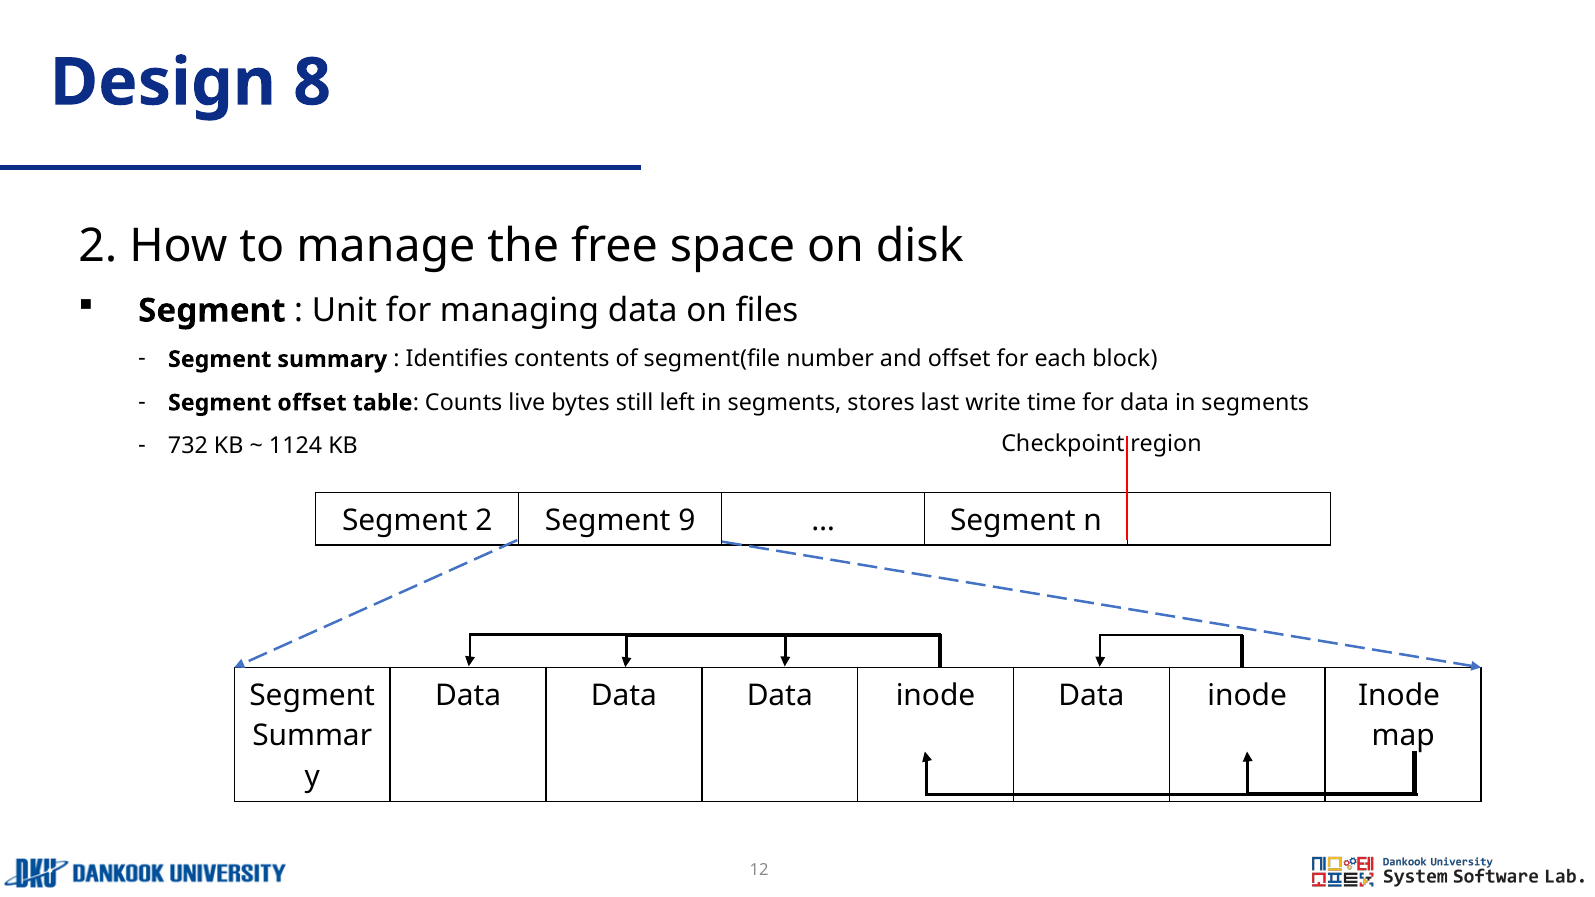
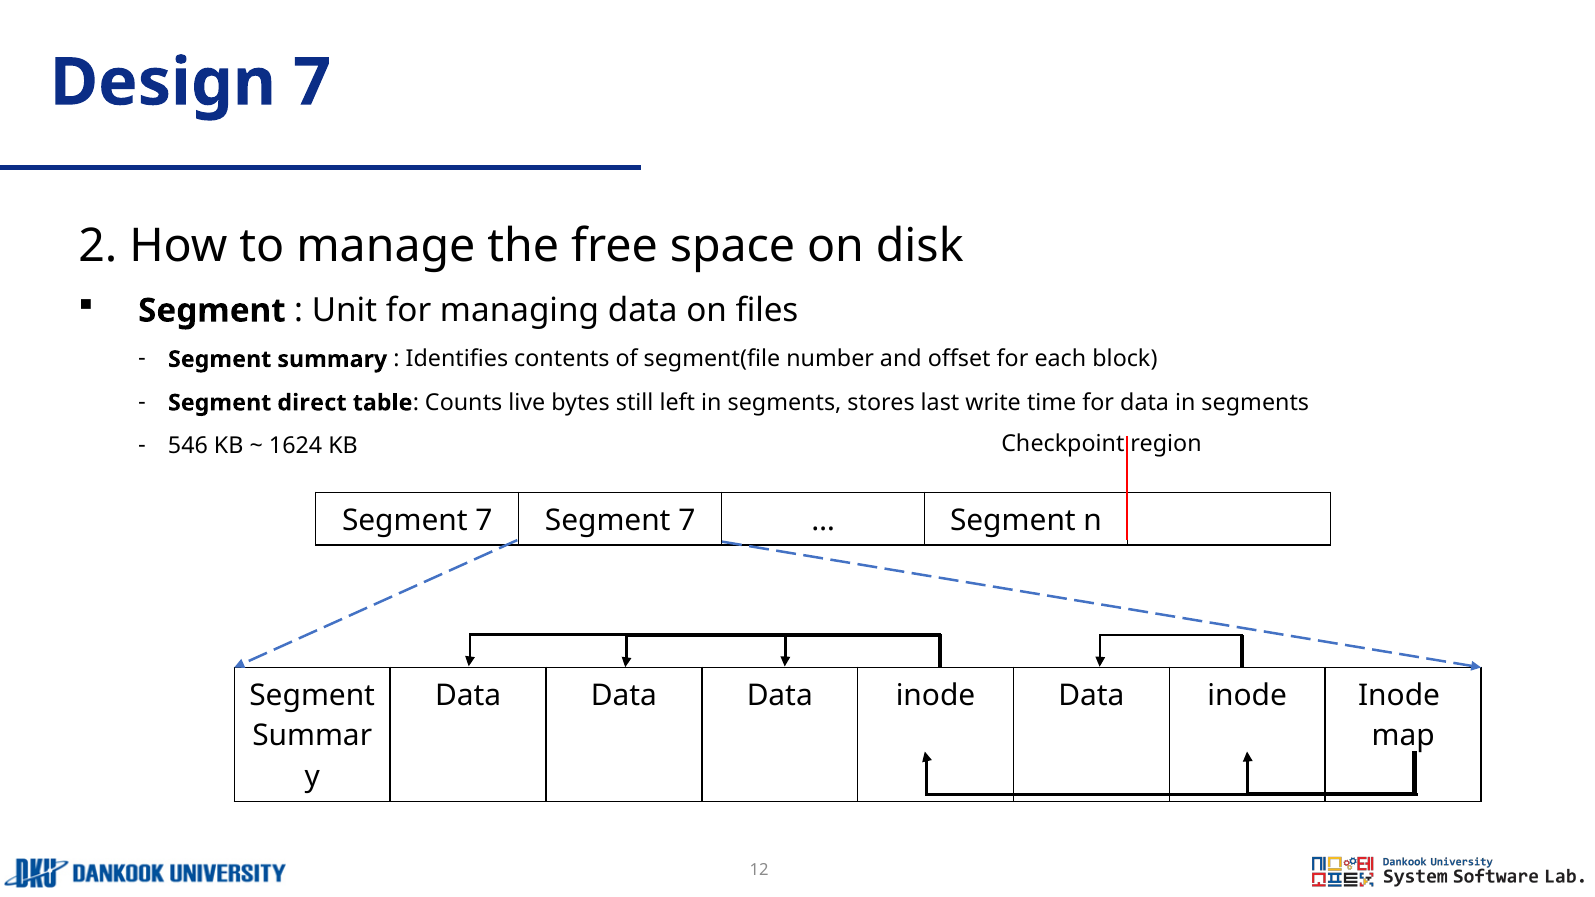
Design 8: 8 -> 7 (312, 83)
Segment offset: offset -> direct (312, 403)
732: 732 -> 546 (188, 446)
1124: 1124 -> 1624 (296, 446)
2: 2 -> 7 (484, 520)
9: 9 -> 7 (687, 520)
